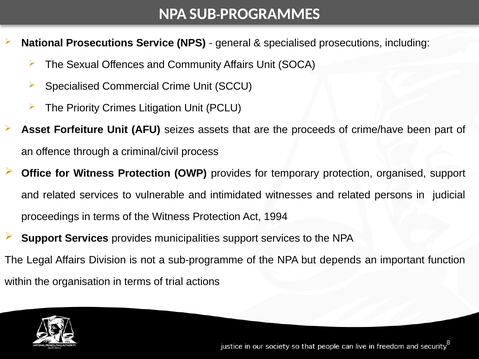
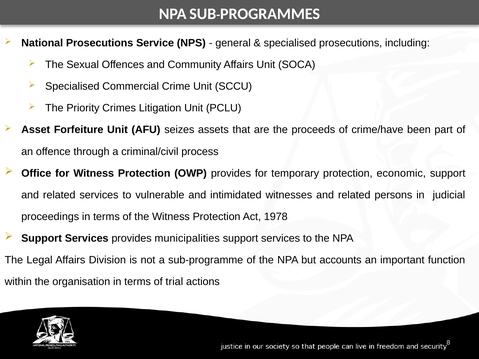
organised: organised -> economic (401, 173)
1994: 1994 -> 1978 (276, 217)
depends: depends -> accounts (341, 260)
